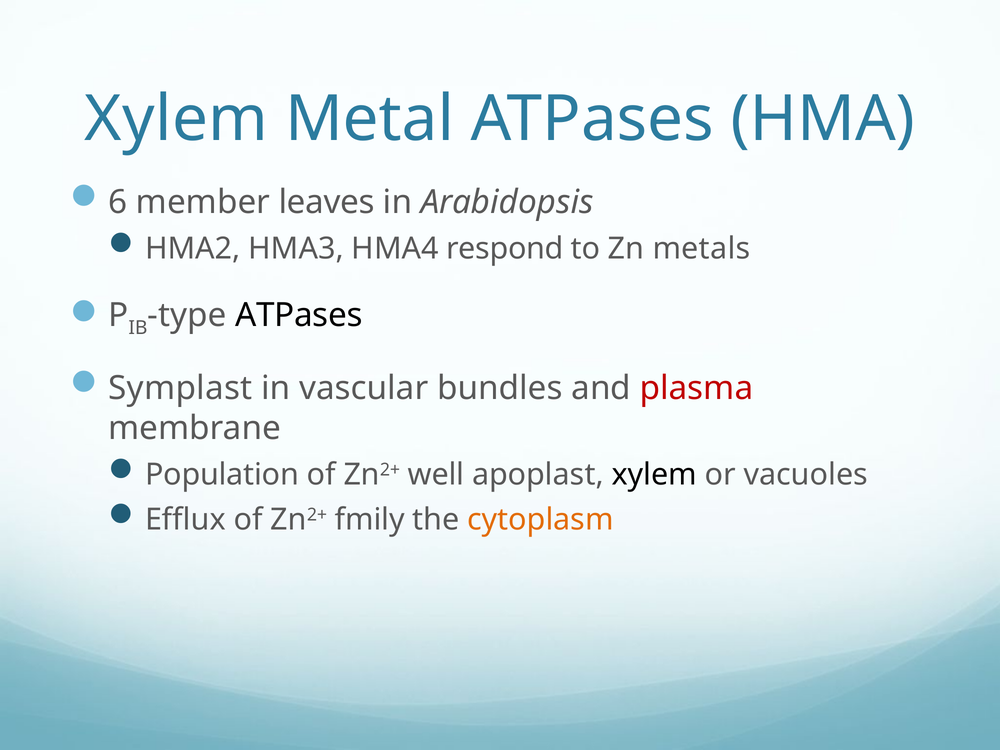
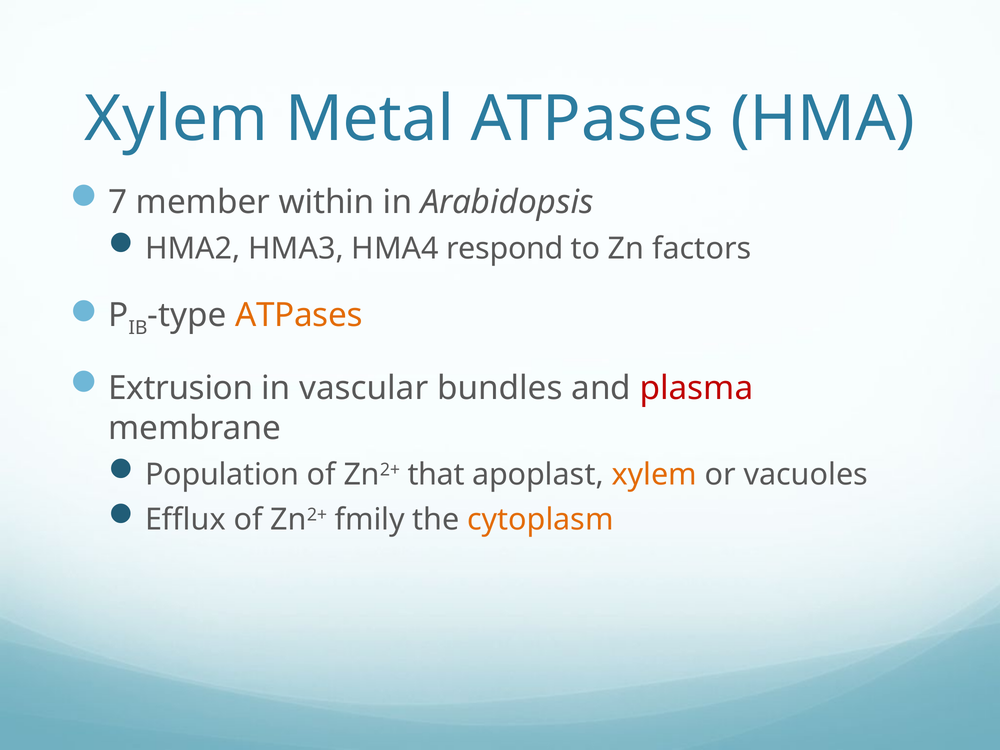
6: 6 -> 7 (118, 202)
leaves: leaves -> within (327, 202)
metals: metals -> factors (702, 249)
ATPases colour: black -> orange (299, 315)
Symplast: Symplast -> Extrusion (181, 388)
well: well -> that (436, 475)
xylem colour: black -> orange (654, 475)
